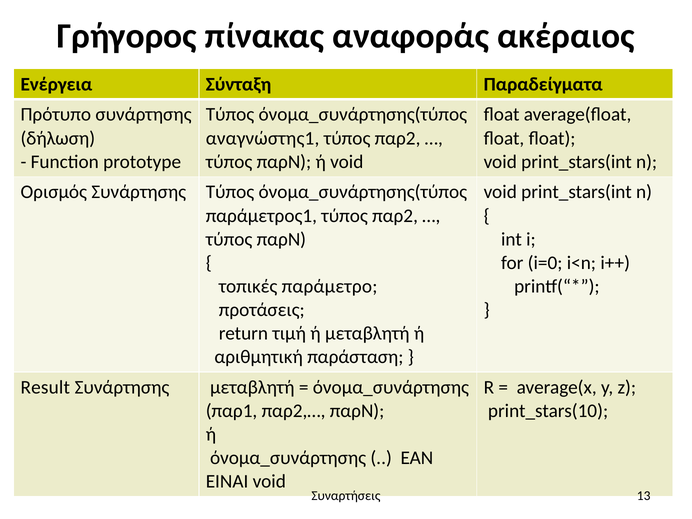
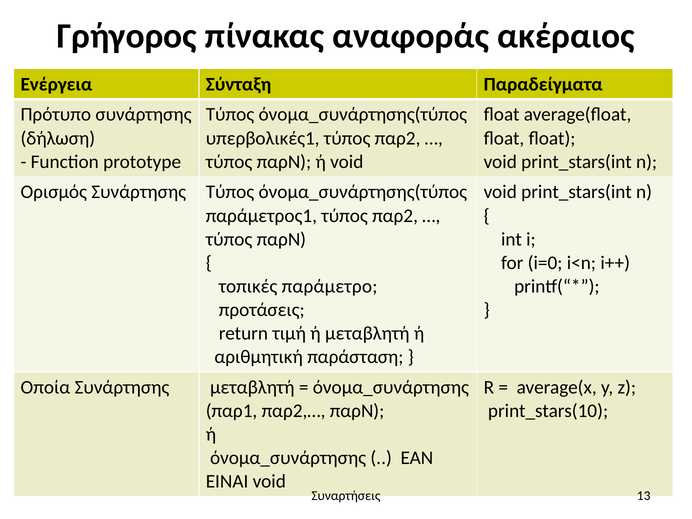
αναγνώστης1: αναγνώστης1 -> υπερβολικές1 (263, 138)
Result: Result -> Οποία (45, 387)
